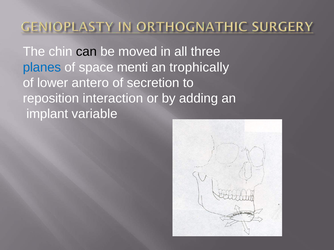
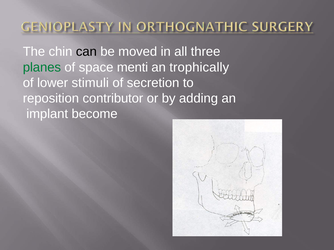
planes colour: blue -> green (42, 67)
antero: antero -> stimuli (90, 83)
interaction: interaction -> contributor (113, 99)
variable: variable -> become (95, 114)
